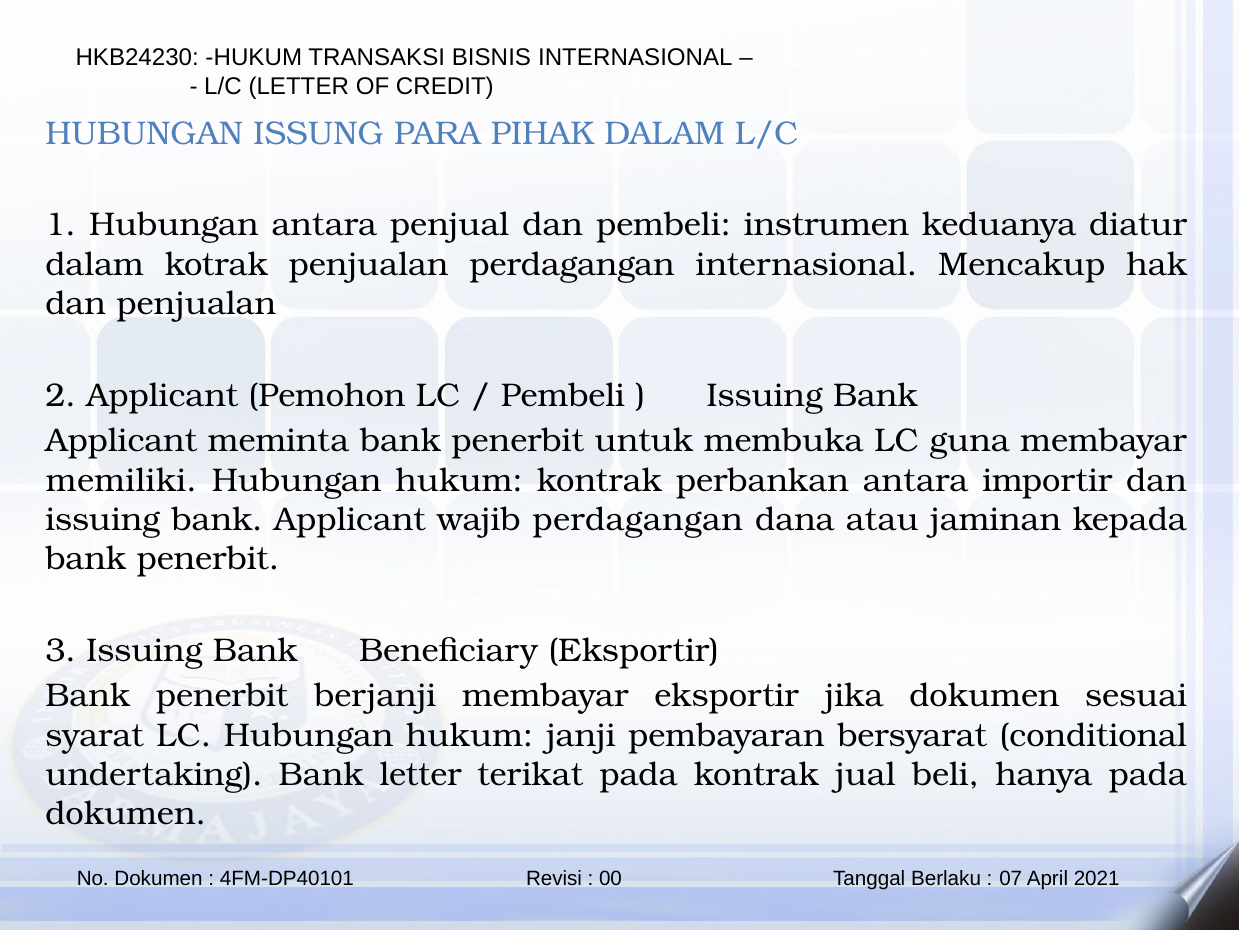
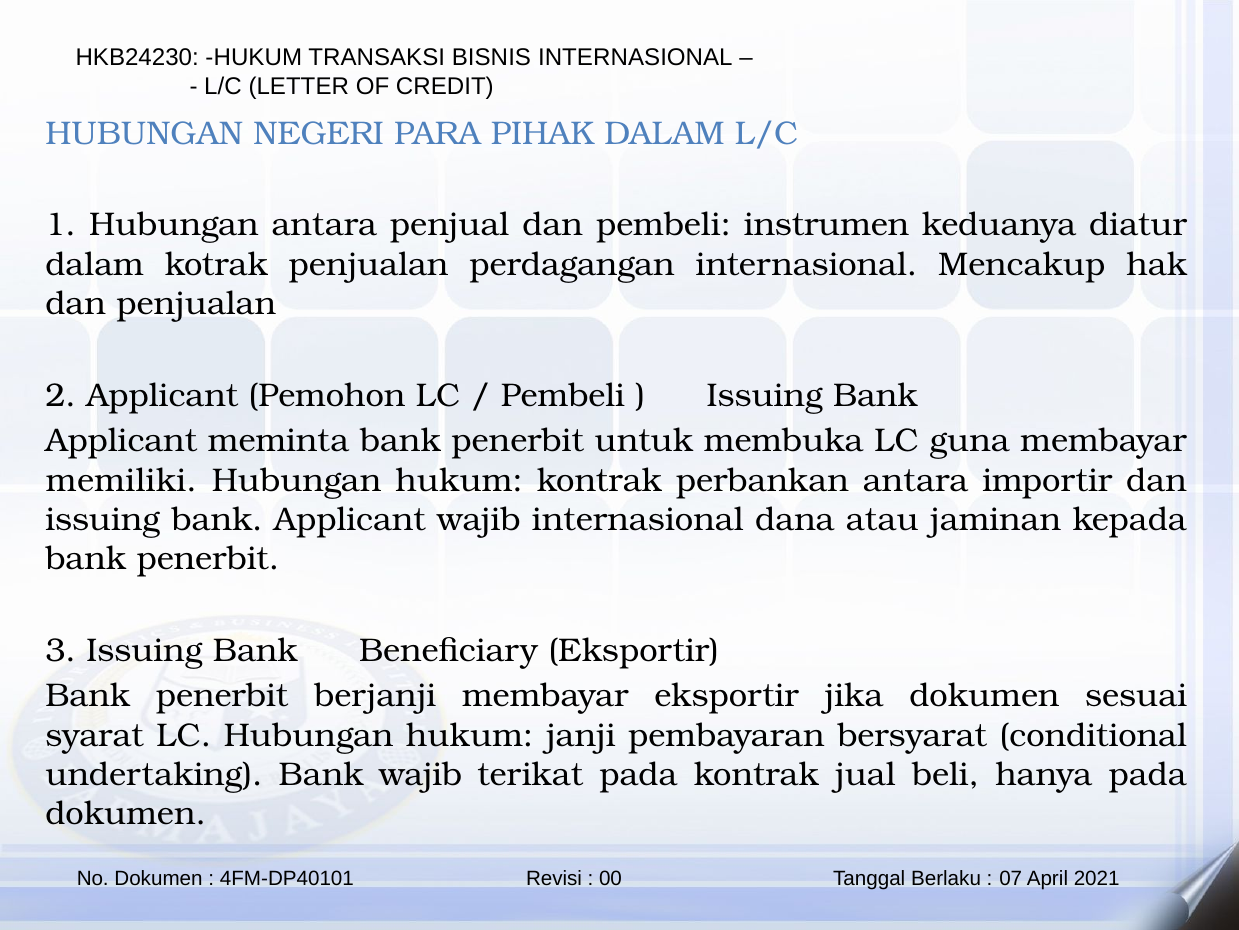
ISSUNG: ISSUNG -> NEGERI (319, 134)
wajib perdagangan: perdagangan -> internasional (638, 519)
Bank letter: letter -> wajib (421, 774)
